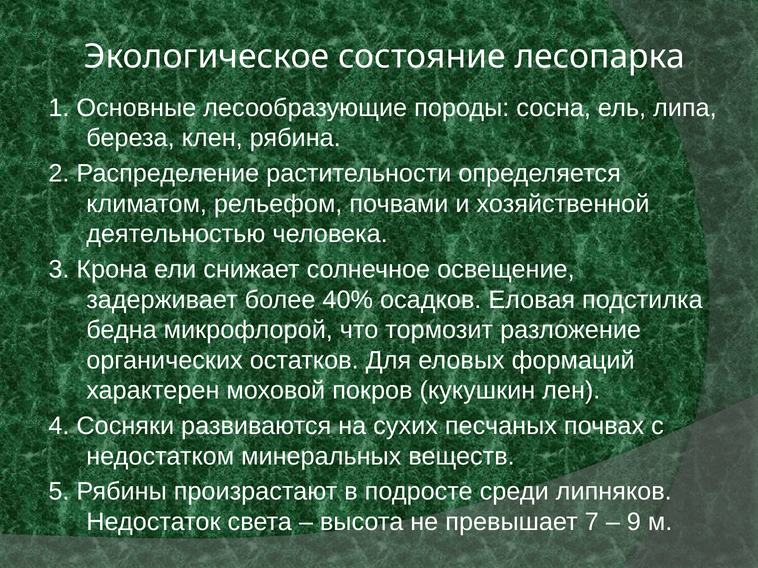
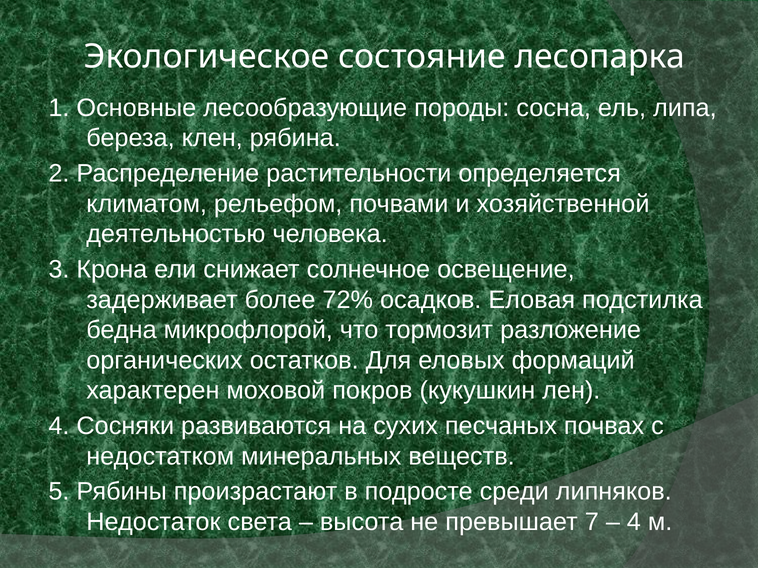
40%: 40% -> 72% (348, 300)
9: 9 -> 4 (634, 522)
